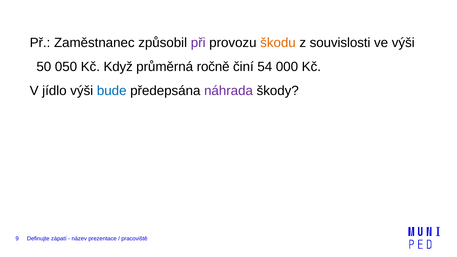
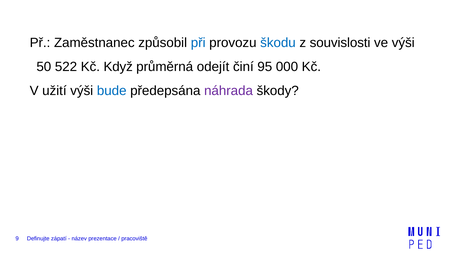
při colour: purple -> blue (198, 43)
škodu colour: orange -> blue (278, 43)
050: 050 -> 522 (66, 67)
ročně: ročně -> odejít (213, 67)
54: 54 -> 95 (265, 67)
jídlo: jídlo -> užití (54, 91)
